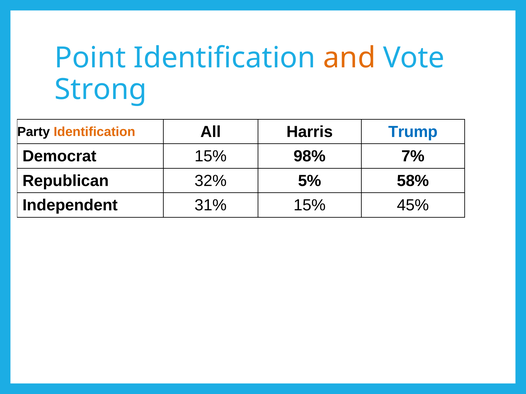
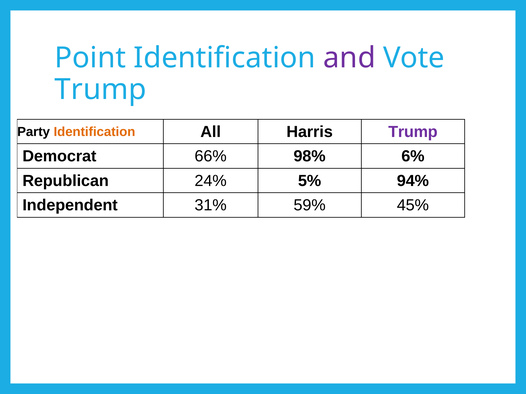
and colour: orange -> purple (349, 58)
Strong: Strong -> Trump (101, 90)
Trump colour: blue -> purple (413, 132)
Democrat 15%: 15% -> 66% (211, 156)
7%: 7% -> 6% (413, 156)
32%: 32% -> 24% (211, 181)
58%: 58% -> 94% (413, 181)
31% 15%: 15% -> 59% (310, 206)
